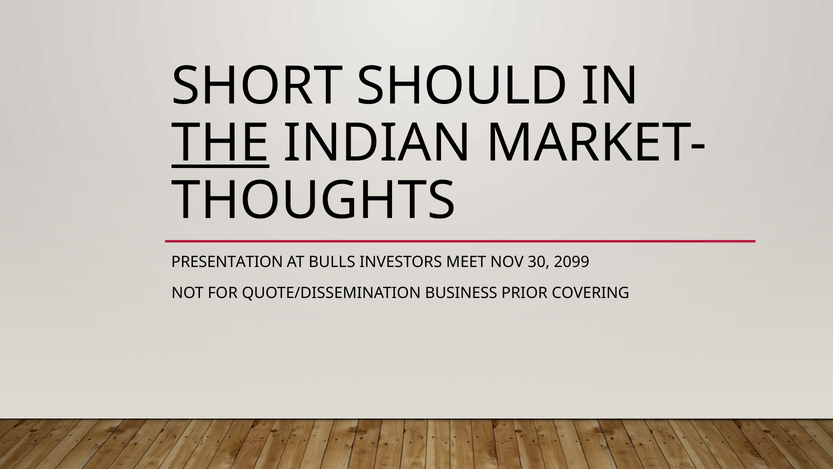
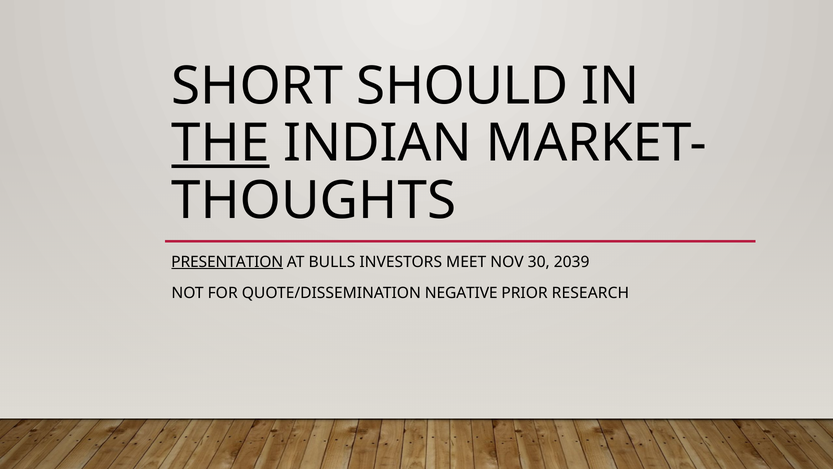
PRESENTATION underline: none -> present (227, 262)
2099: 2099 -> 2039 (572, 262)
BUSINESS: BUSINESS -> NEGATIVE (461, 293)
COVERING: COVERING -> RESEARCH (590, 293)
